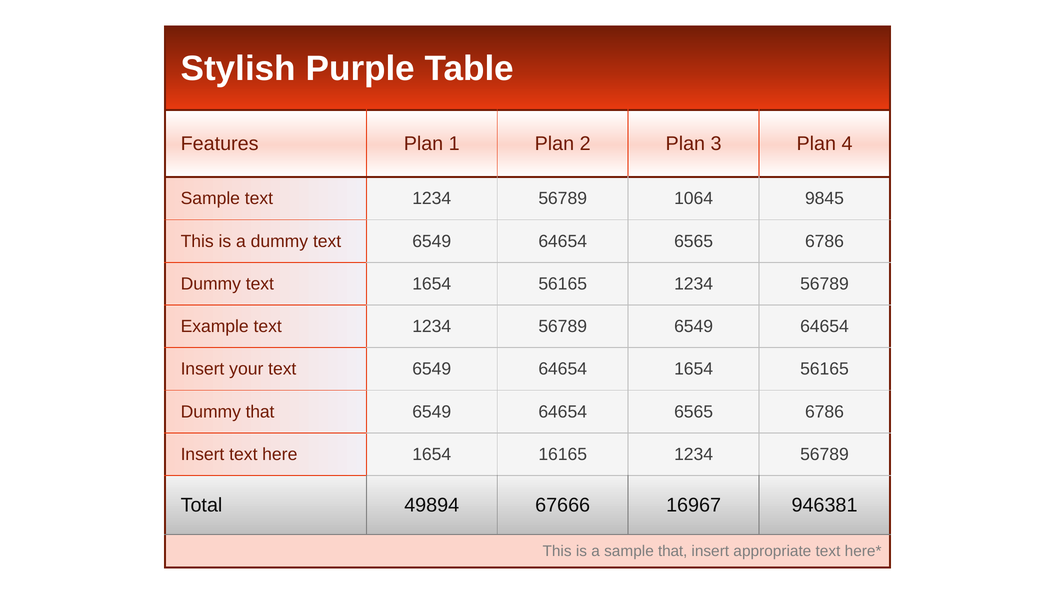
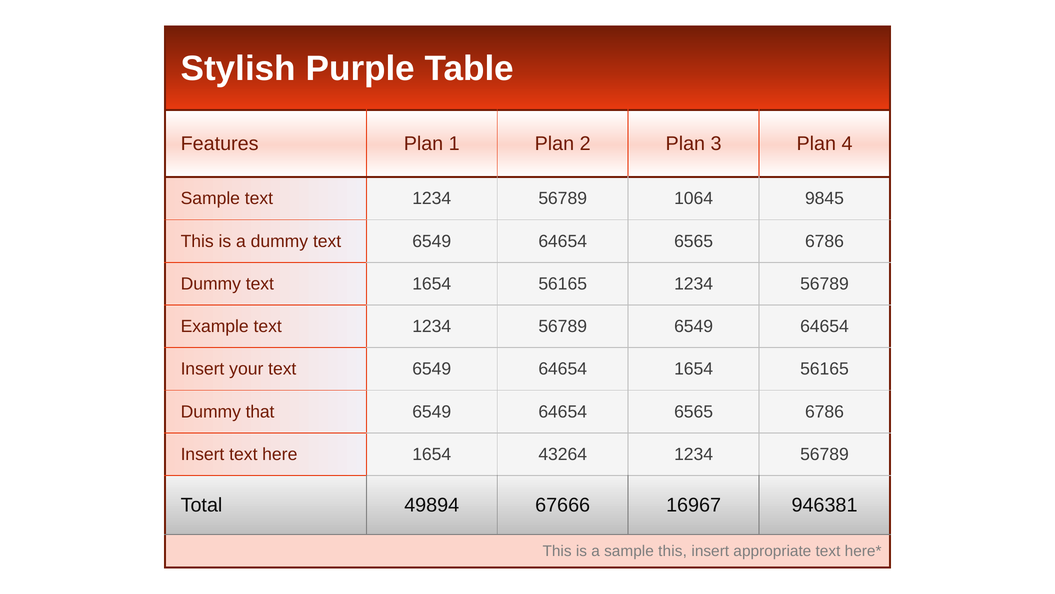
16165: 16165 -> 43264 (563, 454)
sample that: that -> this (673, 551)
